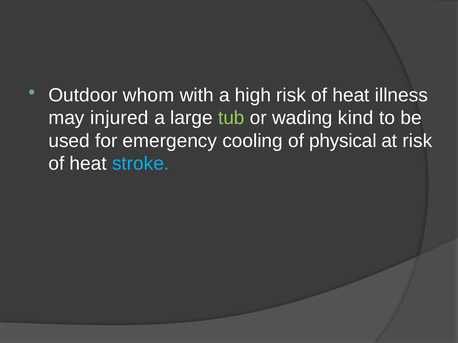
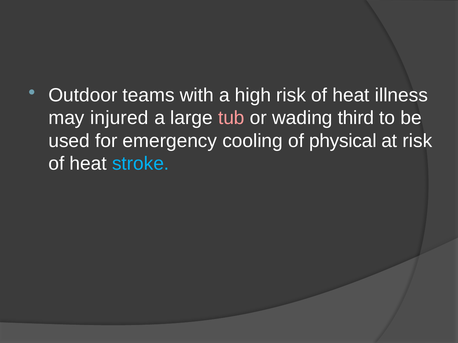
whom: whom -> teams (149, 95)
tub colour: light green -> pink (231, 118)
kind: kind -> third (356, 118)
